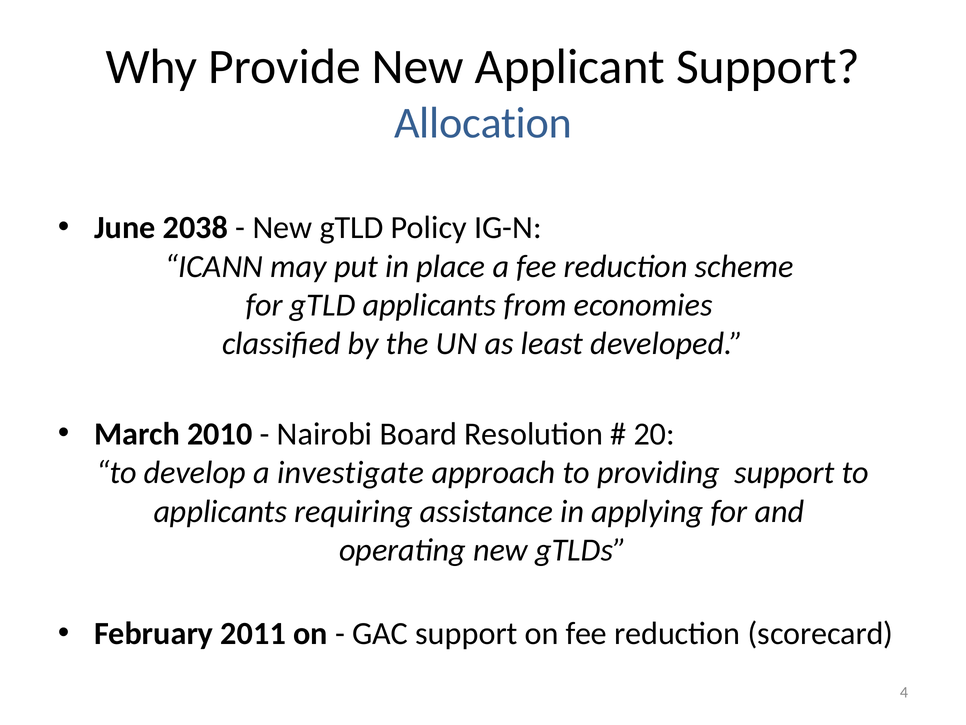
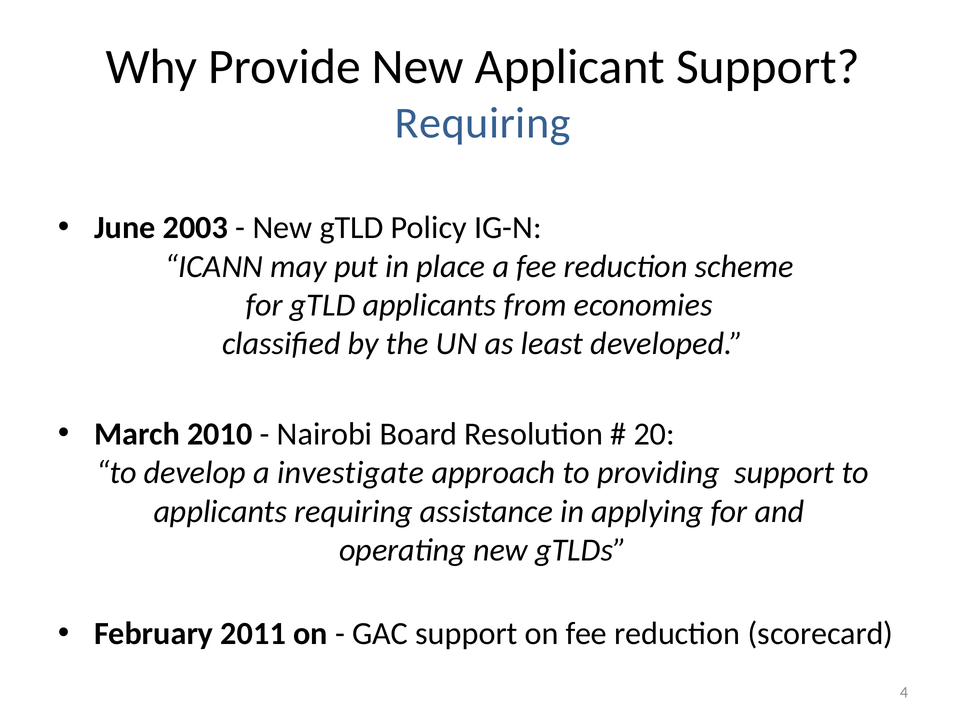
Allocation: Allocation -> Requiring (483, 123)
2038: 2038 -> 2003 (195, 228)
